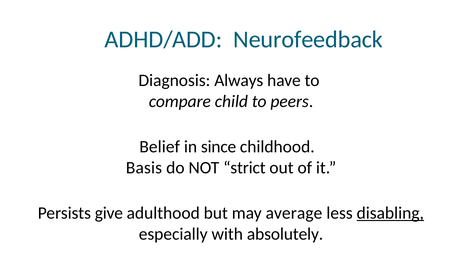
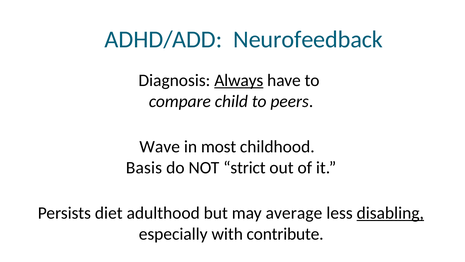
Always underline: none -> present (239, 80)
Belief: Belief -> Wave (160, 146)
since: since -> most (219, 146)
give: give -> diet (109, 213)
absolutely: absolutely -> contribute (285, 234)
